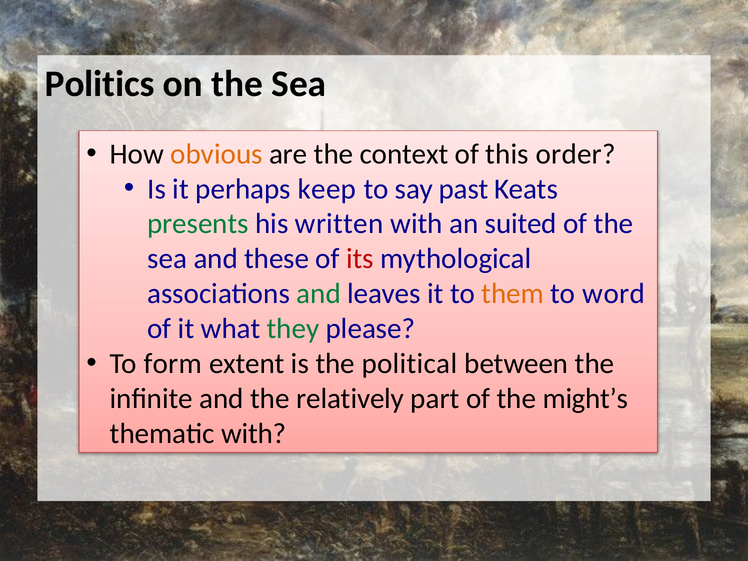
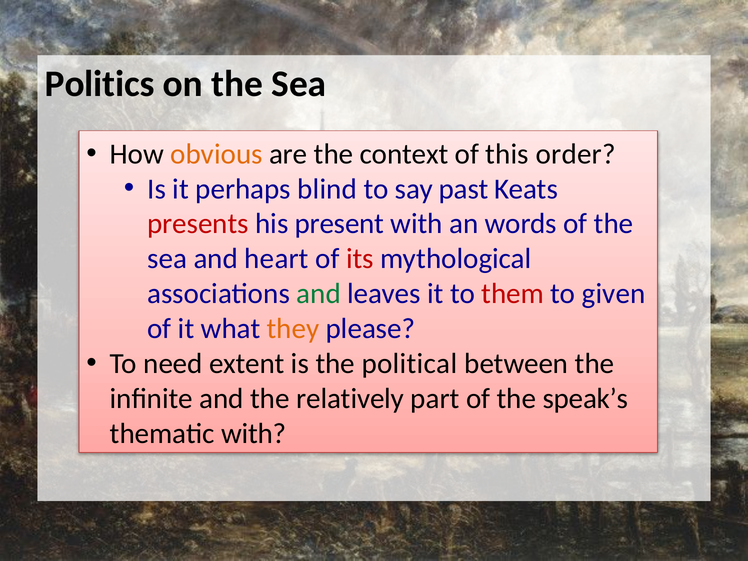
keep: keep -> blind (327, 189)
presents colour: green -> red (198, 224)
written: written -> present (339, 224)
suited: suited -> words (521, 224)
these: these -> heart (277, 259)
them colour: orange -> red (513, 294)
word: word -> given (614, 294)
they colour: green -> orange (293, 329)
form: form -> need (173, 364)
might’s: might’s -> speak’s (585, 399)
